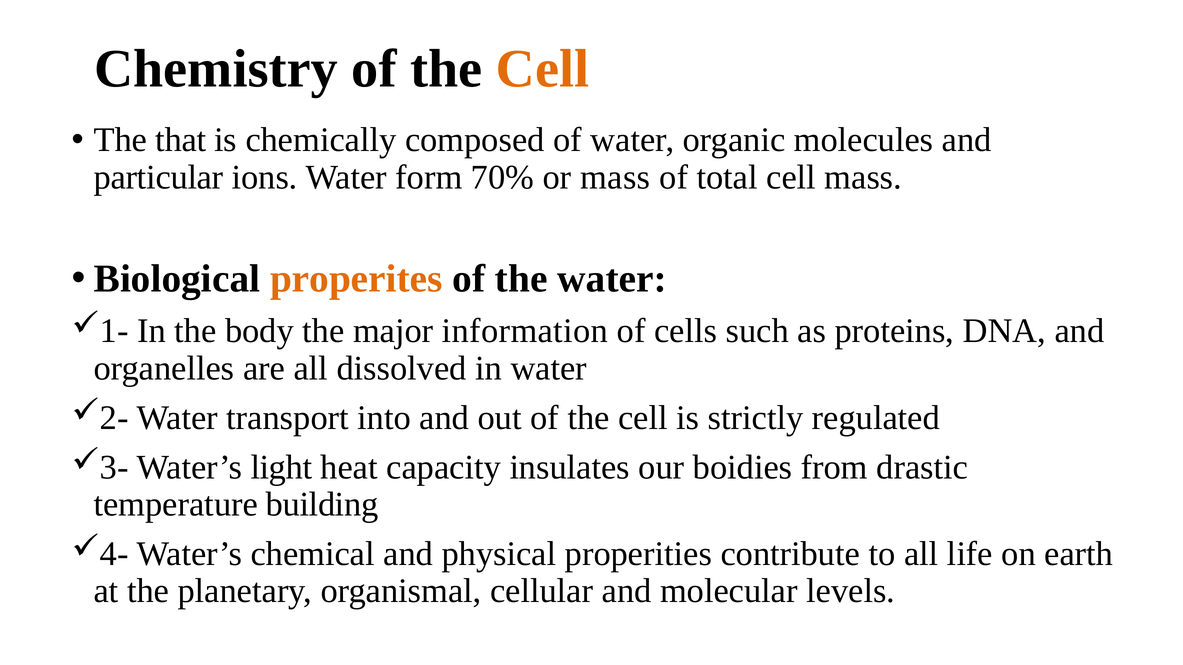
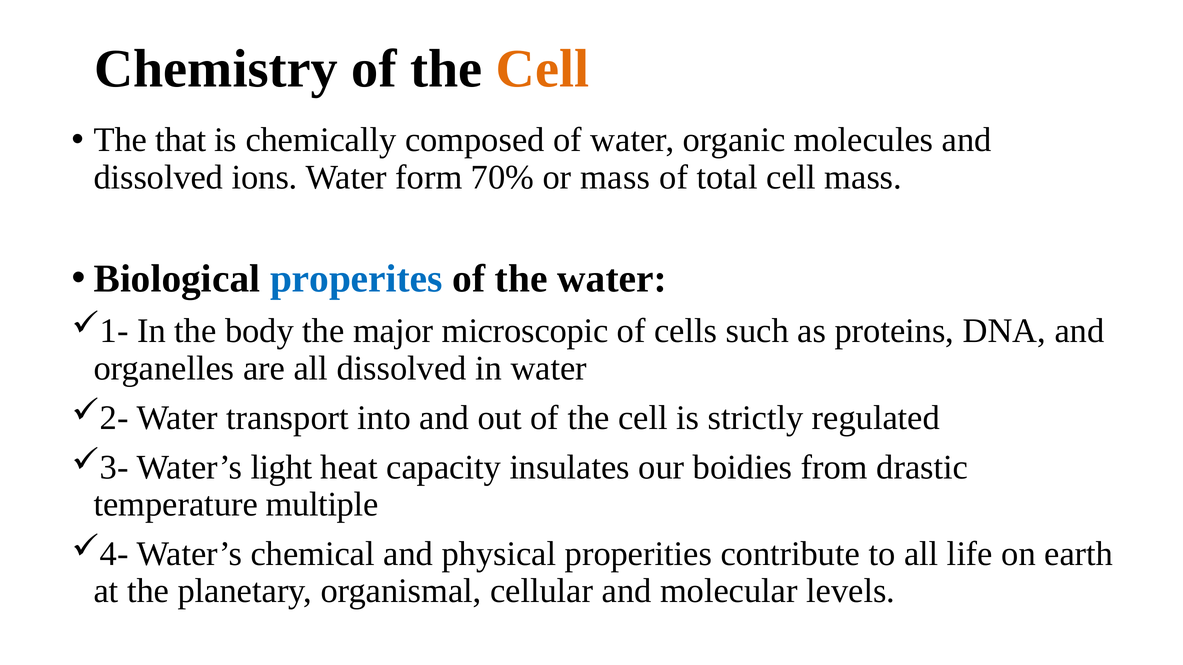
particular: particular -> dissolved (158, 177)
properites colour: orange -> blue (356, 279)
information: information -> microscopic (525, 331)
building: building -> multiple (322, 505)
